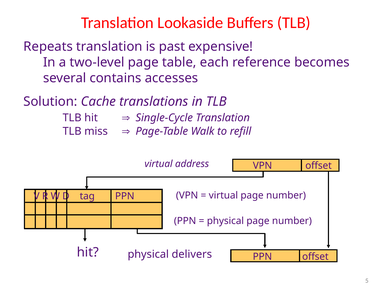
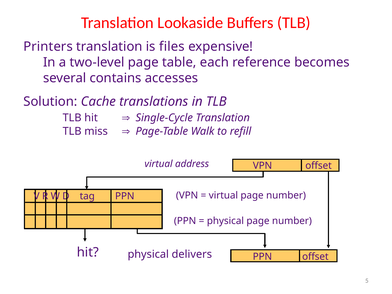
Repeats: Repeats -> Printers (48, 47)
past: past -> files (172, 47)
